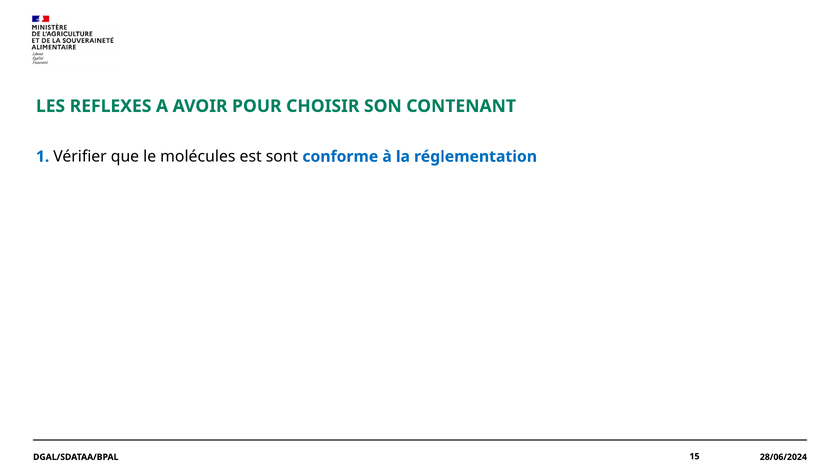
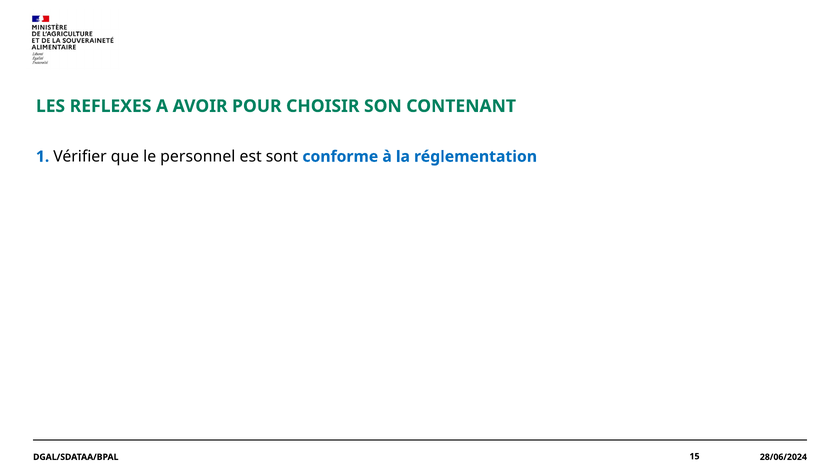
molécules: molécules -> personnel (198, 156)
